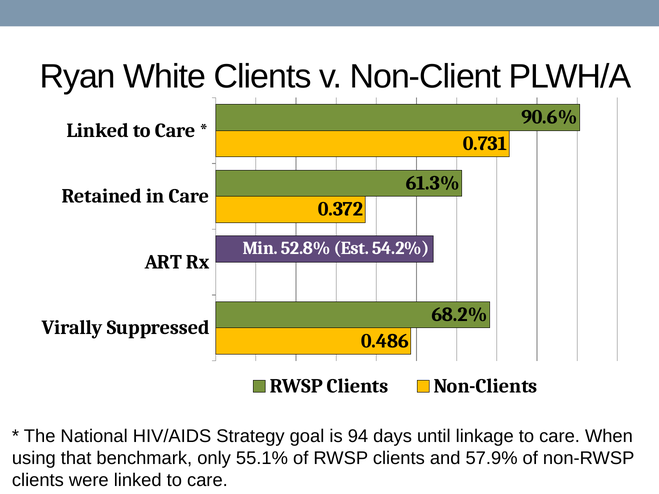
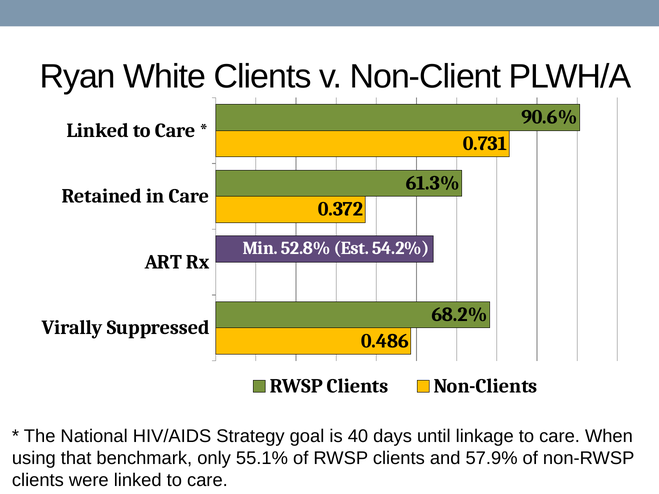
94: 94 -> 40 (358, 437)
